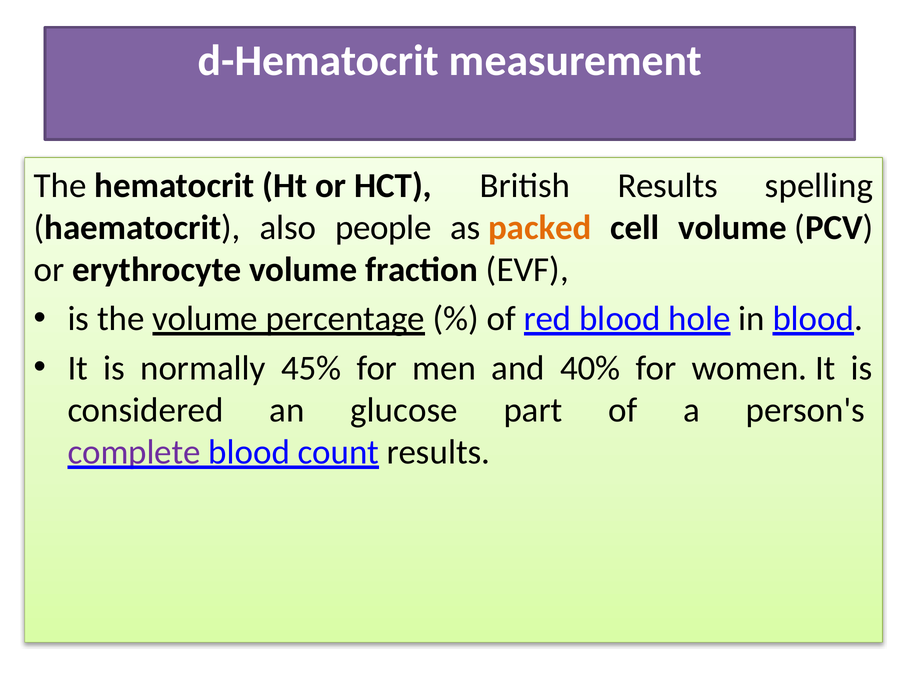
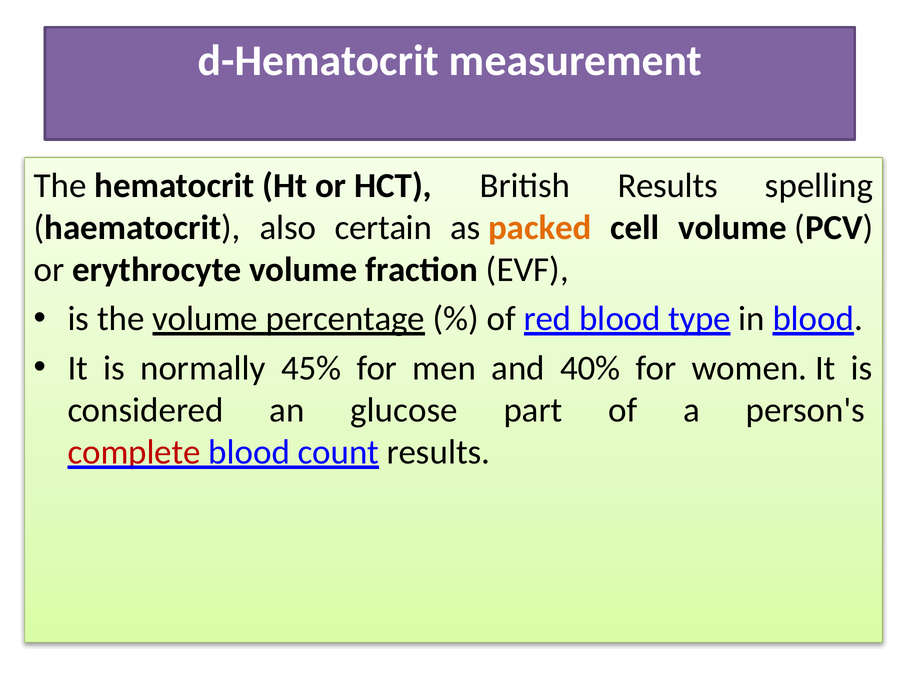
people: people -> certain (383, 227)
hole: hole -> type (700, 319)
complete colour: purple -> red (134, 452)
